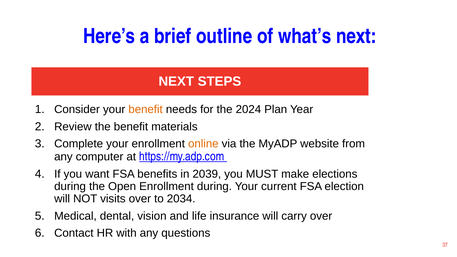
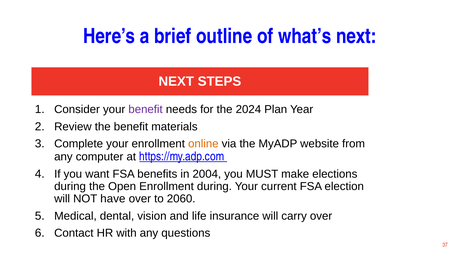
benefit colour: orange -> purple (146, 110)
2039: 2039 -> 2004 (207, 174)
visits: visits -> have (113, 199)
2034: 2034 -> 2060 (181, 199)
